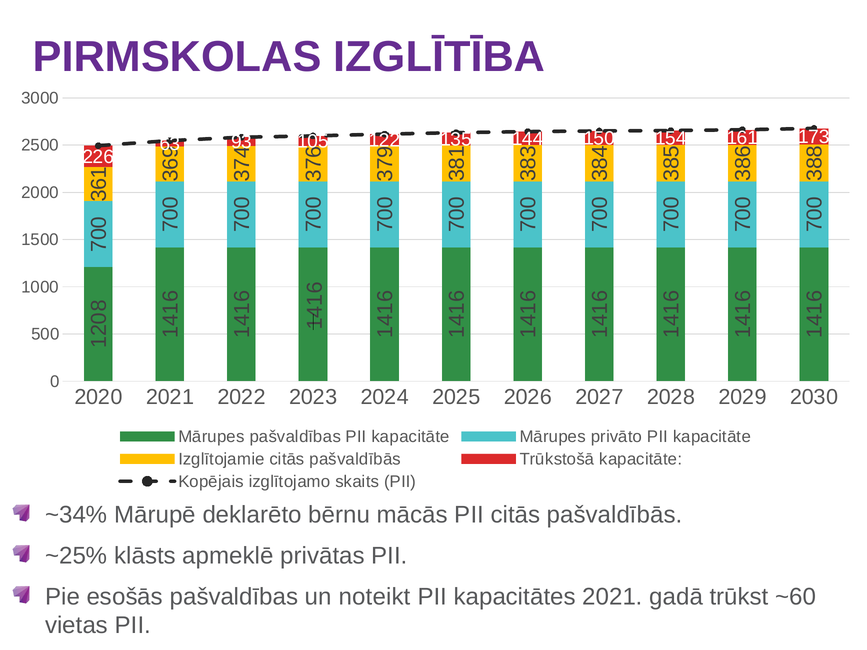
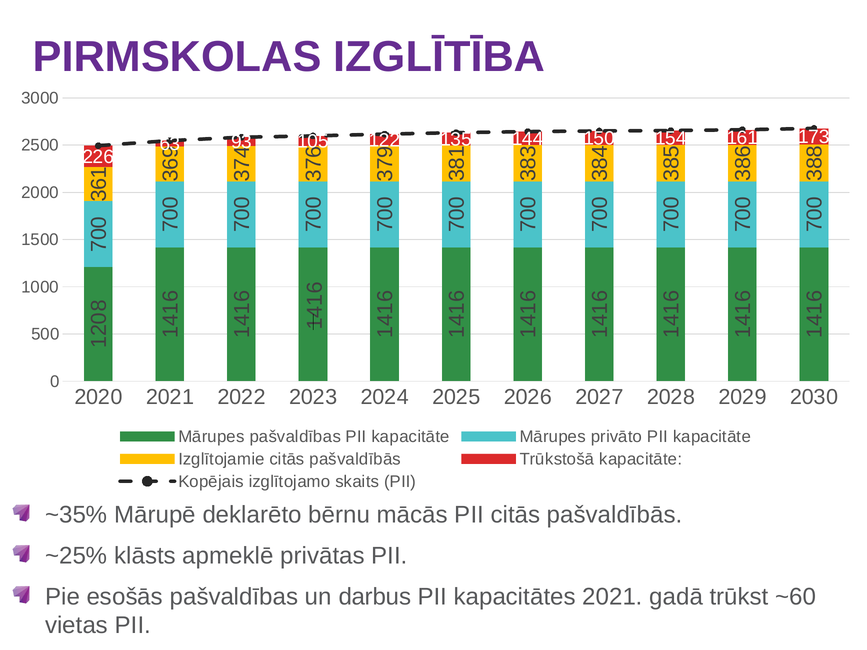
~34%: ~34% -> ~35% (76, 515)
noteikt: noteikt -> darbus (375, 597)
